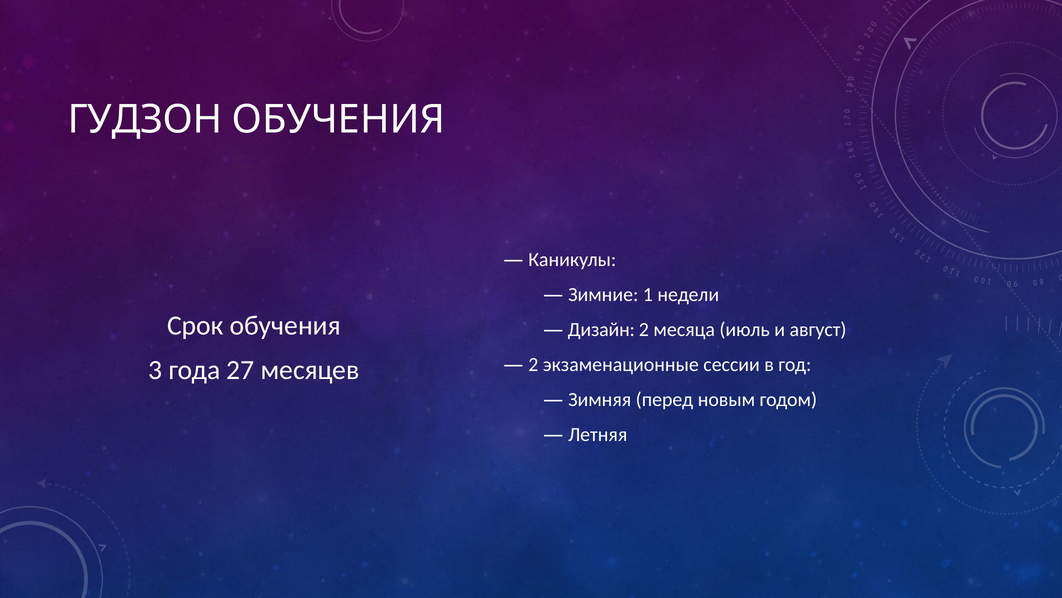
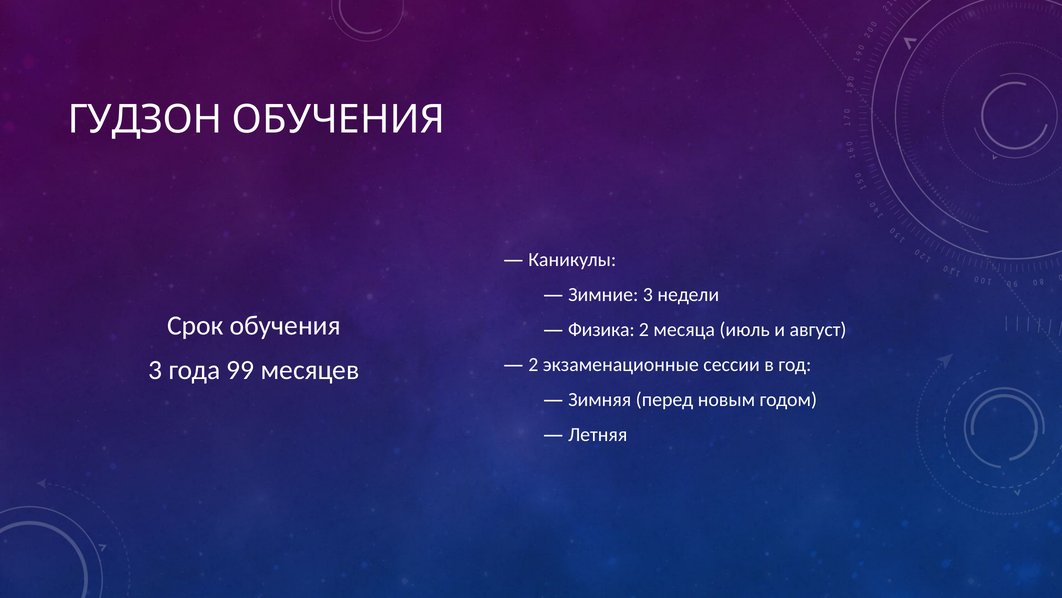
Зимние 1: 1 -> 3 (648, 294)
Дизайн: Дизайн -> Физика (601, 329)
27: 27 -> 99 (240, 369)
